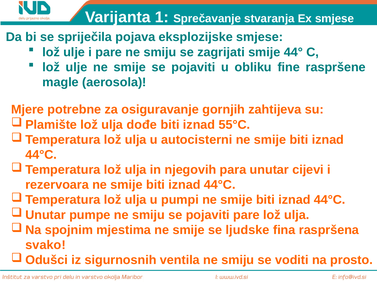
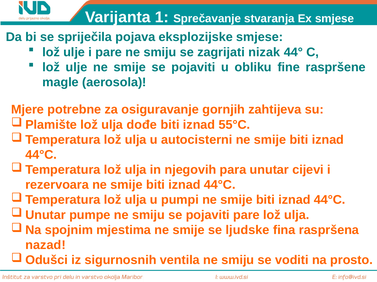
zagrijati smije: smije -> nizak (264, 52)
svako: svako -> nazad (46, 246)
